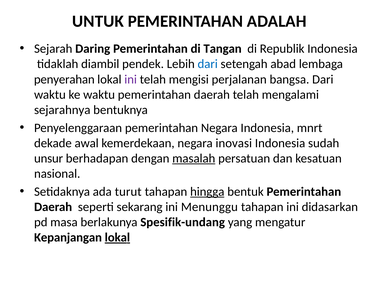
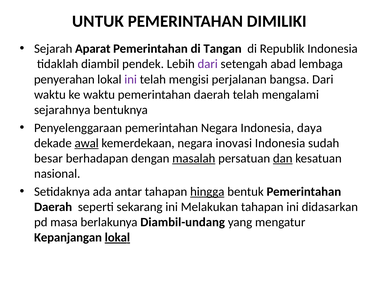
ADALAH: ADALAH -> DIMILIKI (277, 21)
Daring: Daring -> Aparat (93, 49)
dari colour: blue -> purple (208, 64)
mnrt: mnrt -> daya (310, 128)
awal underline: none -> present (87, 143)
unsur: unsur -> besar (48, 158)
dan underline: none -> present (283, 158)
turut: turut -> antar (128, 191)
Menunggu: Menunggu -> Melakukan (209, 207)
Spesifik-undang: Spesifik-undang -> Diambil-undang (183, 222)
